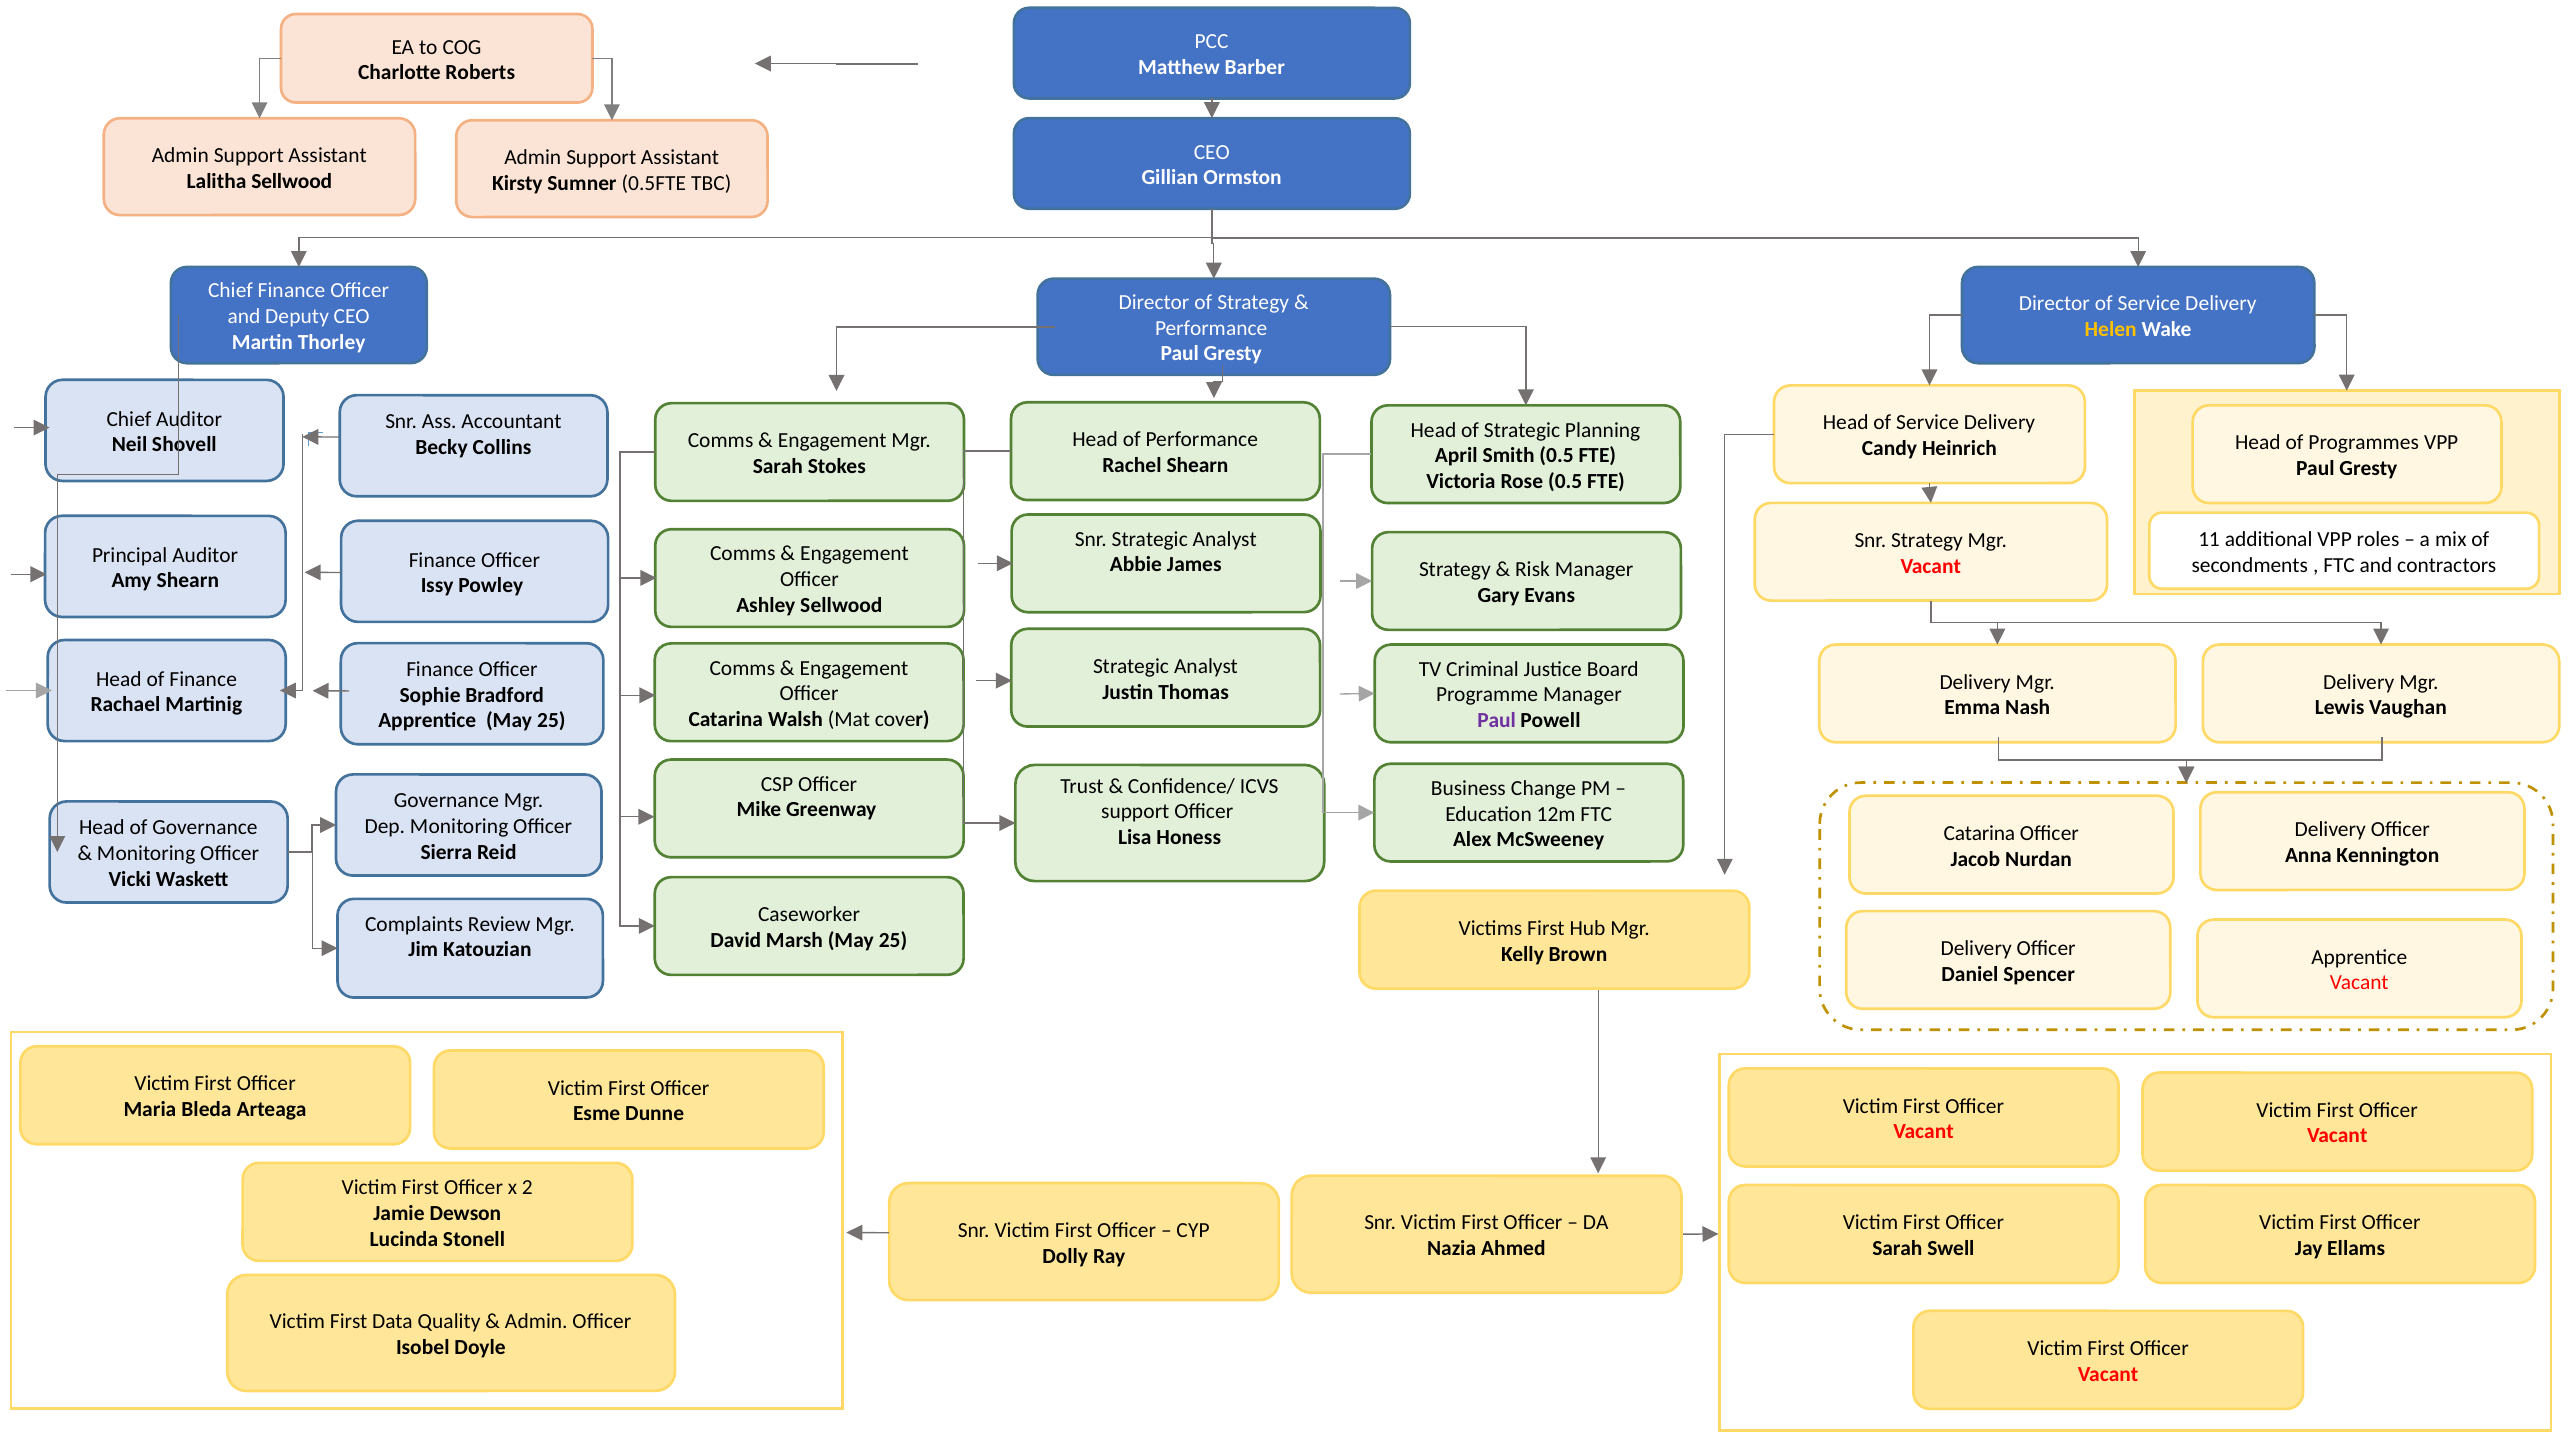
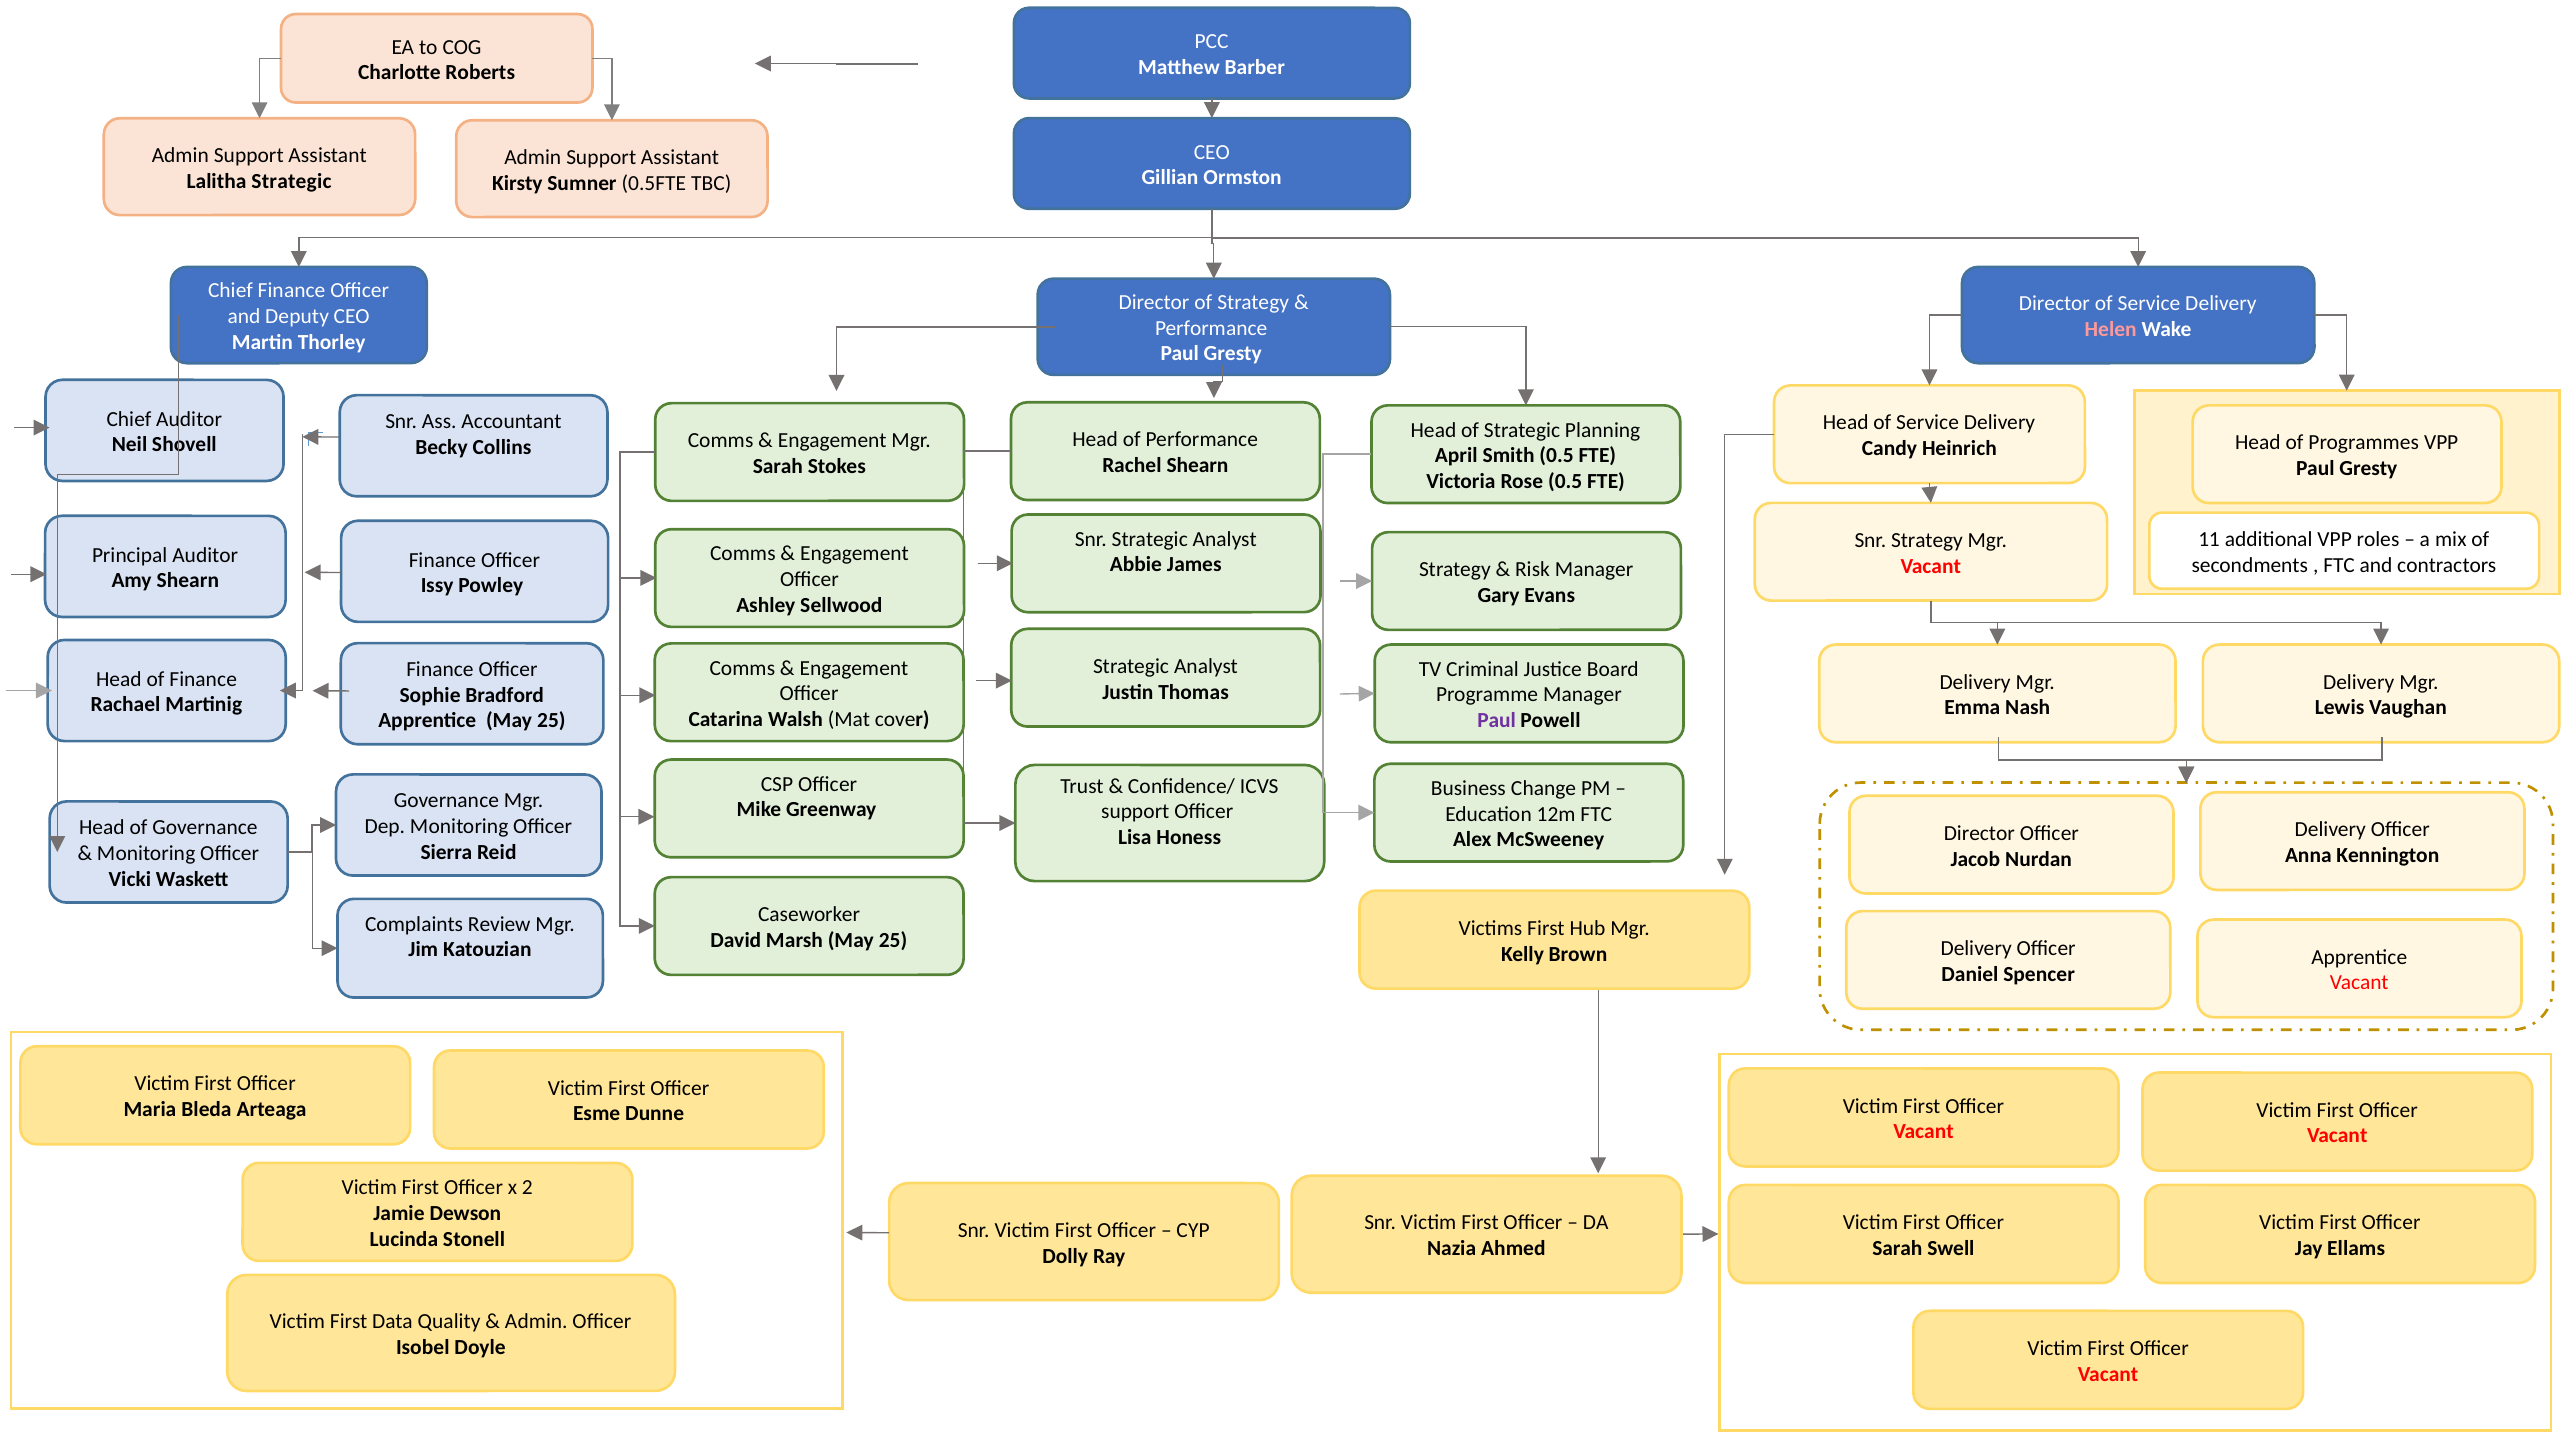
Lalitha Sellwood: Sellwood -> Strategic (292, 181)
Helen colour: yellow -> pink (2111, 329)
Catarina: Catarina -> Director (1979, 833)
